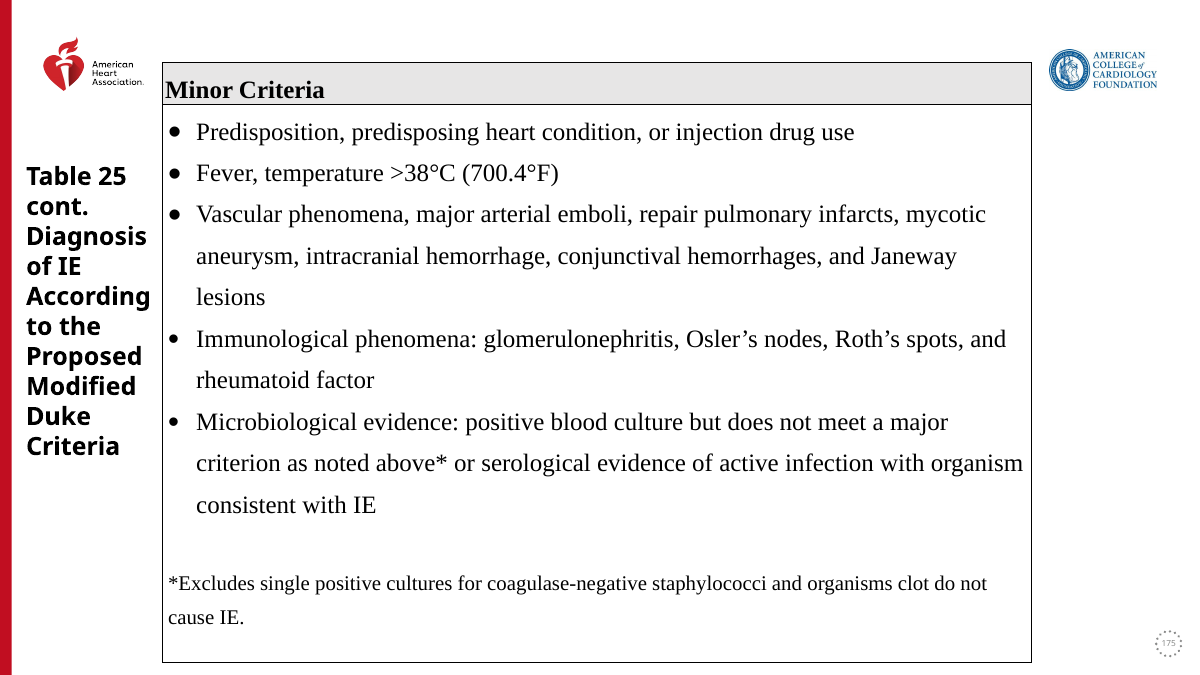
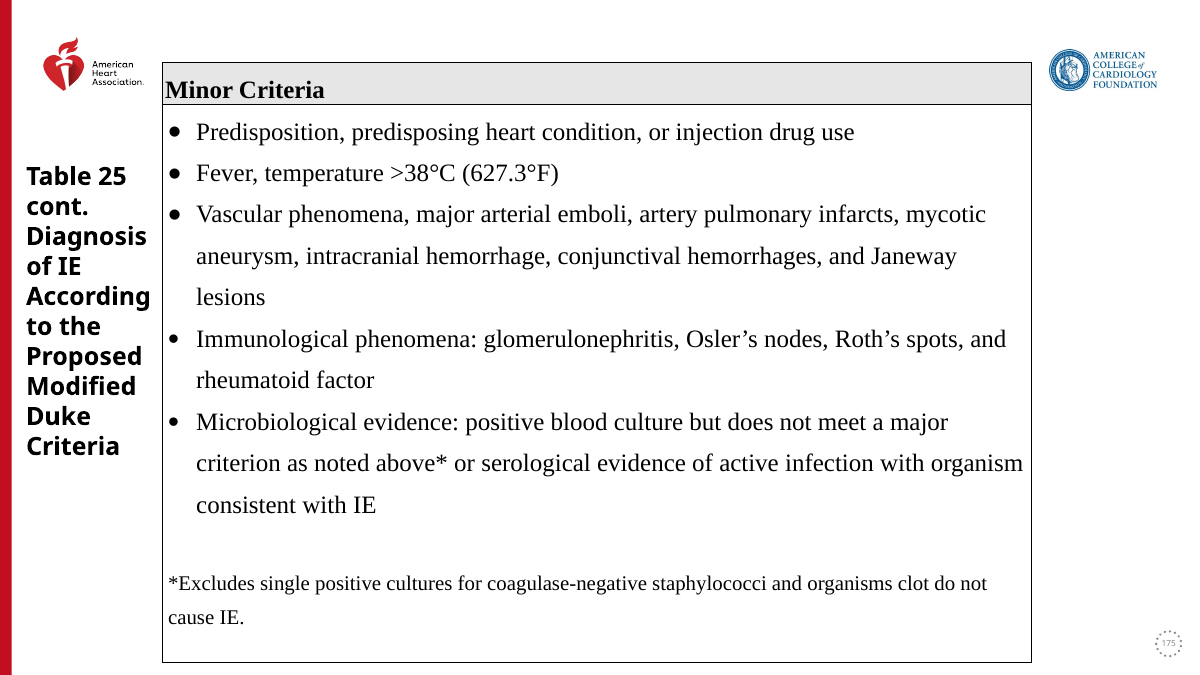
700.4°F: 700.4°F -> 627.3°F (511, 173)
repair: repair -> artery (669, 215)
